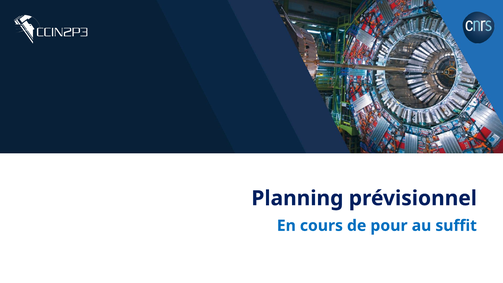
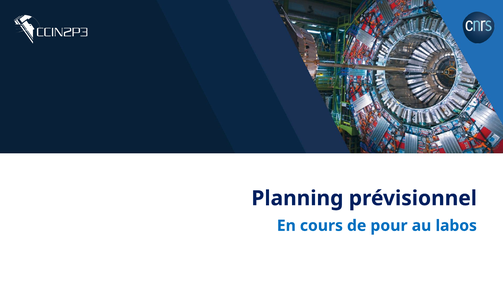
suffit: suffit -> labos (456, 226)
